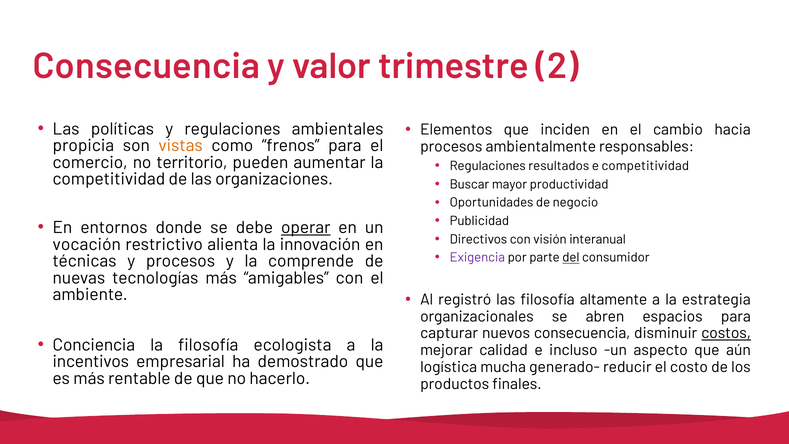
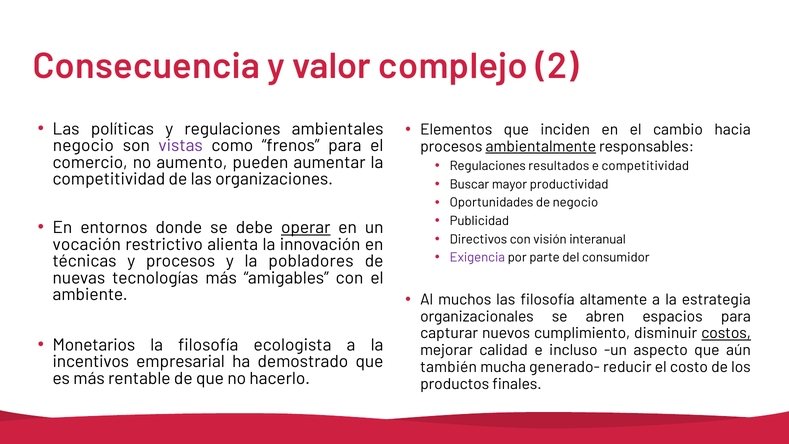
trimestre: trimestre -> complejo (453, 66)
propicia: propicia -> negocio (83, 146)
vistas colour: orange -> purple (181, 146)
ambientalmente underline: none -> present (541, 146)
territorio: territorio -> aumento (192, 162)
del underline: present -> none (571, 257)
comprende: comprende -> pobladores (311, 261)
registró: registró -> muchos (465, 299)
nuevos consecuencia: consecuencia -> cumplimiento (582, 333)
Conciencia: Conciencia -> Monetarios (94, 345)
logística: logística -> también (449, 367)
